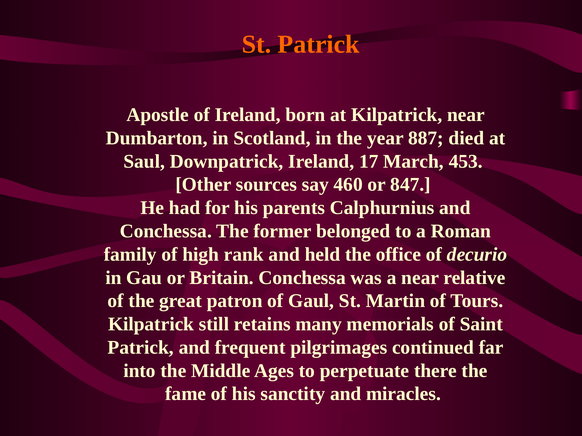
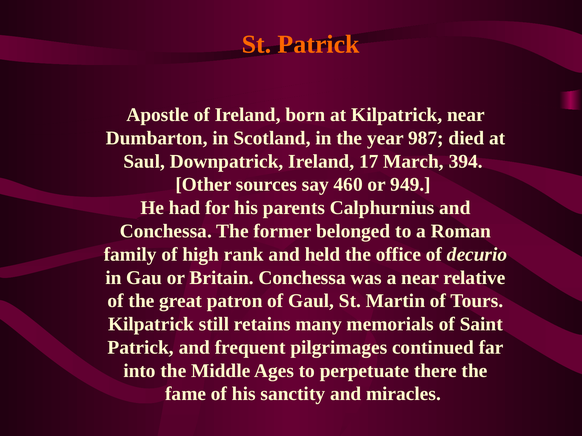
887: 887 -> 987 (426, 138)
453: 453 -> 394 (466, 162)
847: 847 -> 949 (411, 185)
